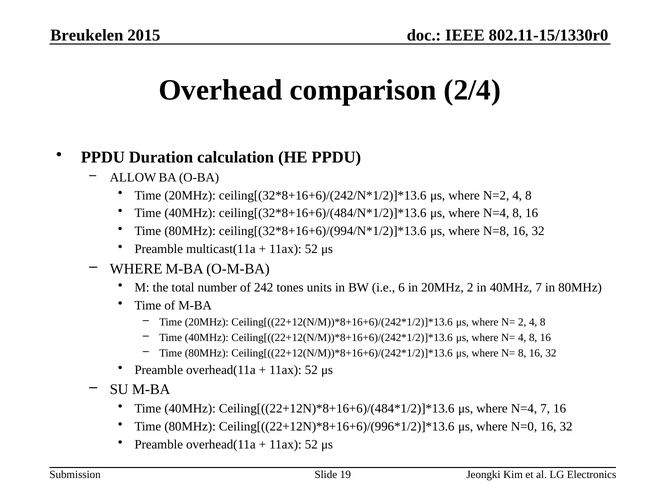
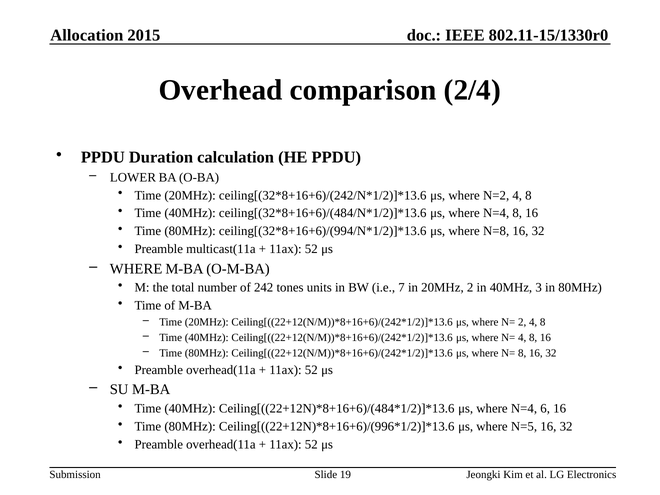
Breukelen: Breukelen -> Allocation (87, 35)
ALLOW: ALLOW -> LOWER (133, 177)
6: 6 -> 7 (402, 288)
40MHz 7: 7 -> 3 (539, 288)
N=4 7: 7 -> 6 (545, 408)
N=0: N=0 -> N=5 (524, 426)
